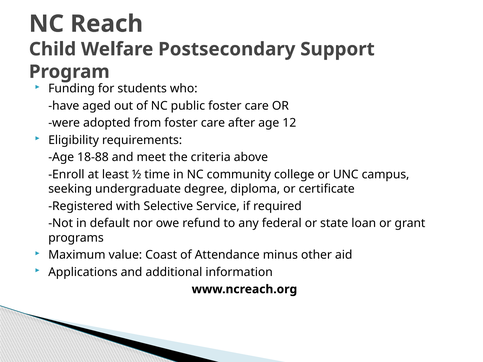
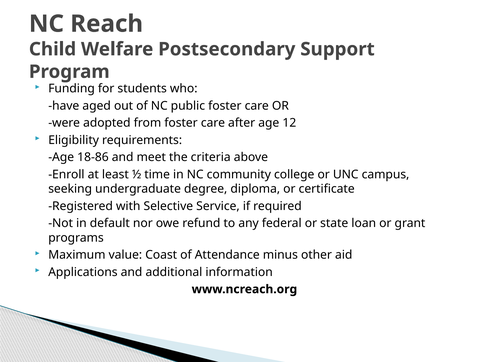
18-88: 18-88 -> 18-86 (93, 157)
